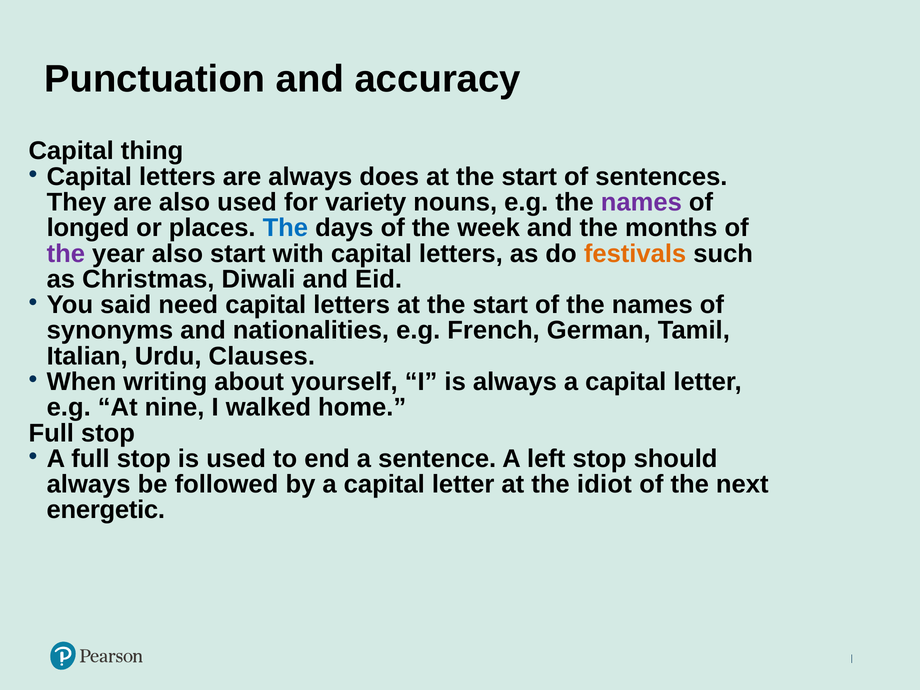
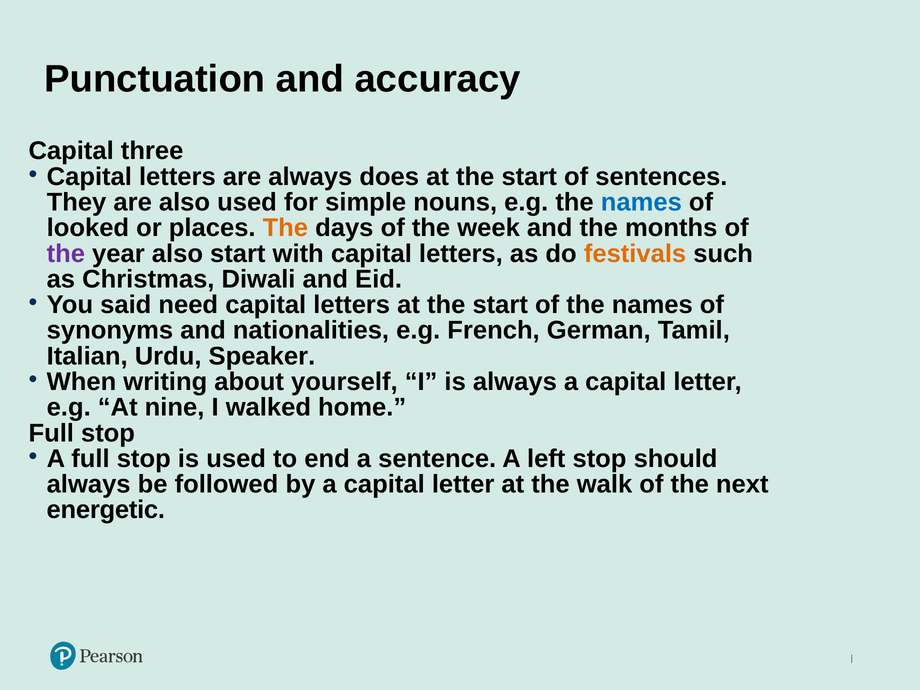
thing: thing -> three (152, 151)
variety: variety -> simple (366, 202)
names colour: purple -> blue (641, 202)
longed: longed -> looked (88, 228)
The colour: blue -> orange (285, 228)
Clauses: Clauses -> Speaker (262, 356)
idiot: idiot -> walk (604, 484)
